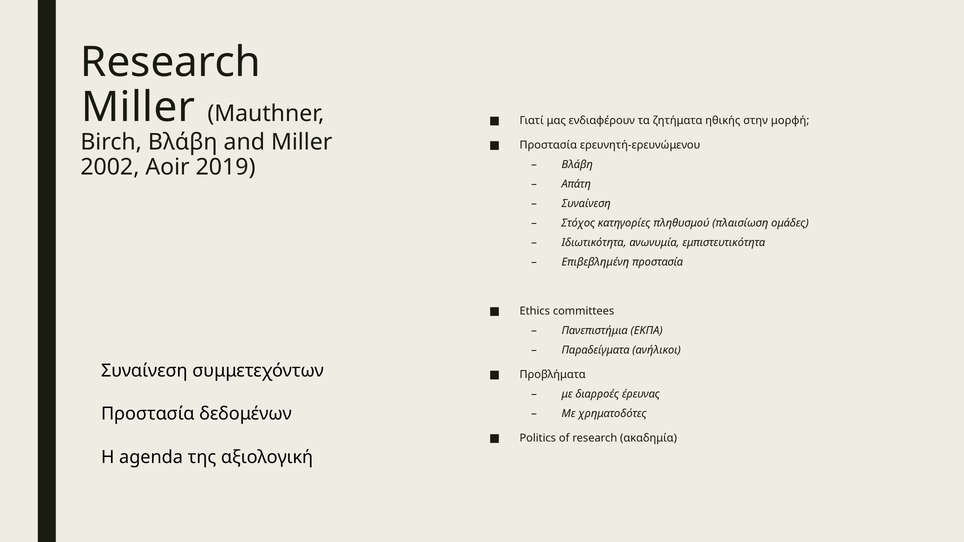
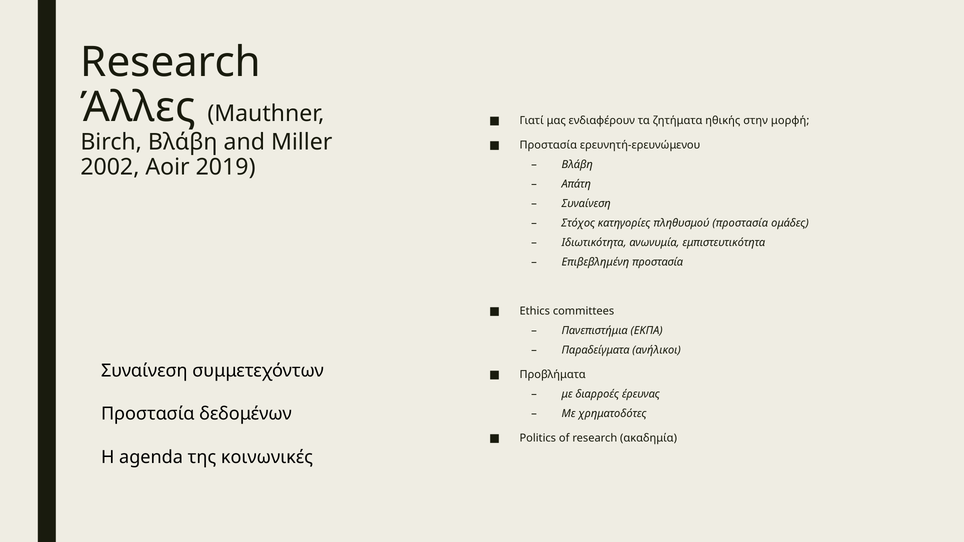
Miller: Miller -> Άλλες (138, 107)
πληθυσμού πλαισίωση: πλαισίωση -> προστασία (740, 223)
αξιολογική: αξιολογική -> κοινωνικές (267, 458)
